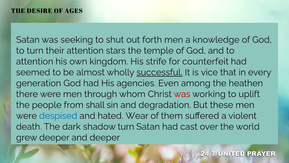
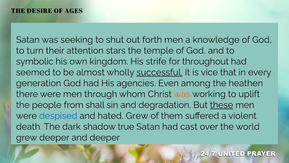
attention: attention -> symbolic (35, 61)
counterfeit: counterfeit -> throughout (205, 61)
was colour: red -> orange (182, 94)
these underline: none -> present (222, 105)
hated Wear: Wear -> Grew (137, 115)
shadow turn: turn -> true (126, 126)
